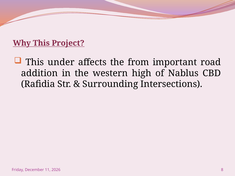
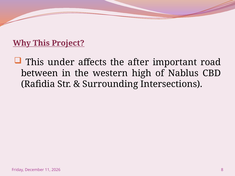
from: from -> after (138, 62)
addition: addition -> between (40, 73)
